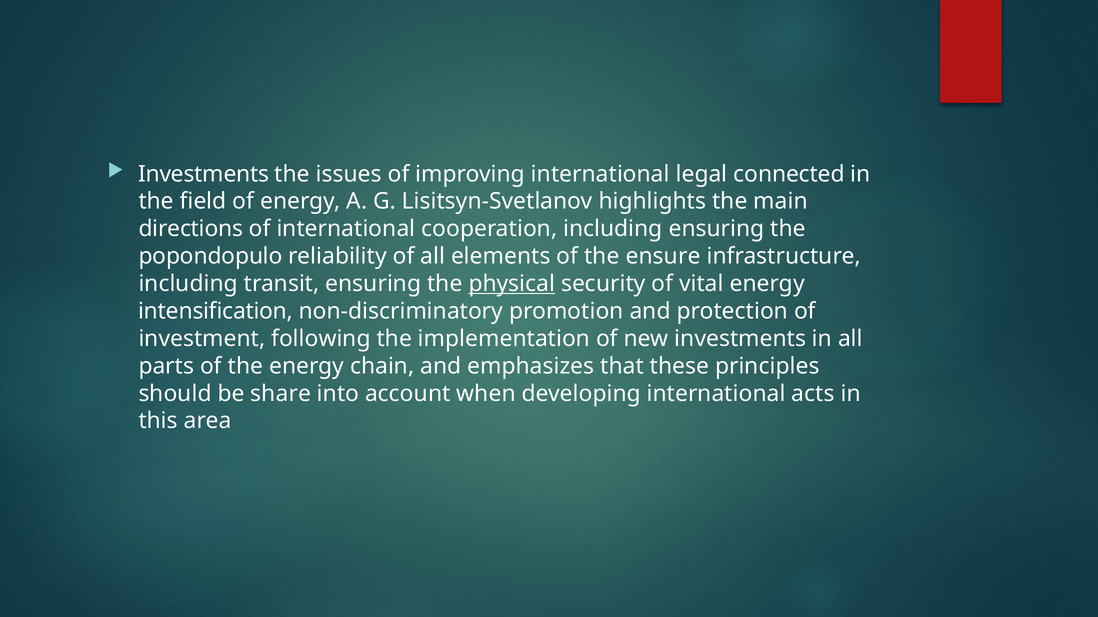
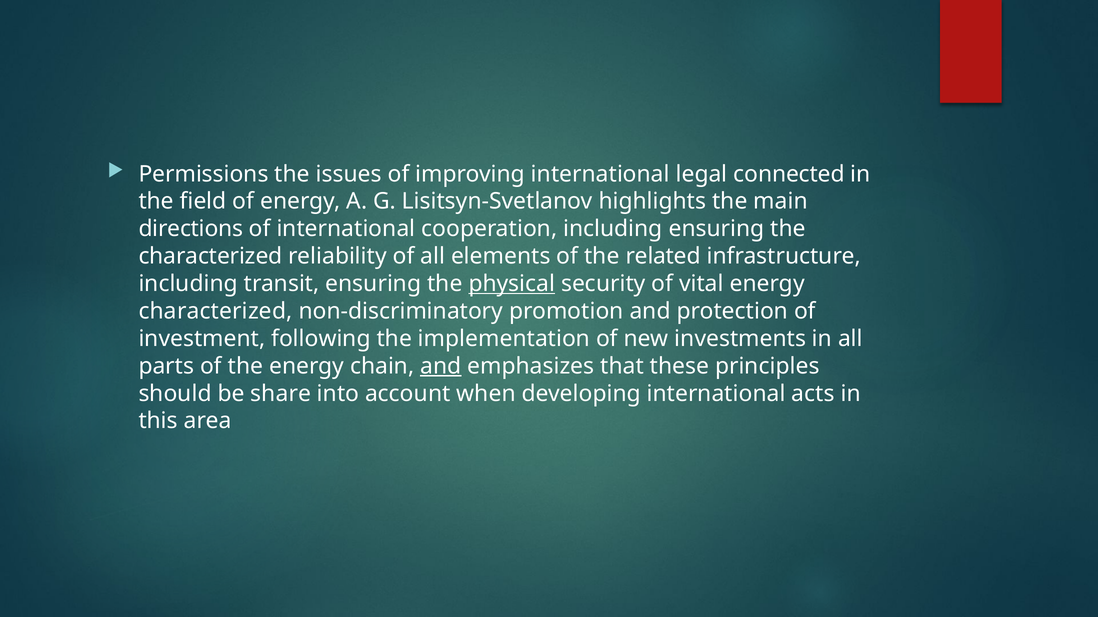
Investments: Investments -> Permissions (204, 174)
popondopulo: popondopulo -> characterized (210, 257)
ensure: ensure -> related (663, 257)
intensification: intensification -> characterized (215, 311)
and underline: none -> present (441, 366)
